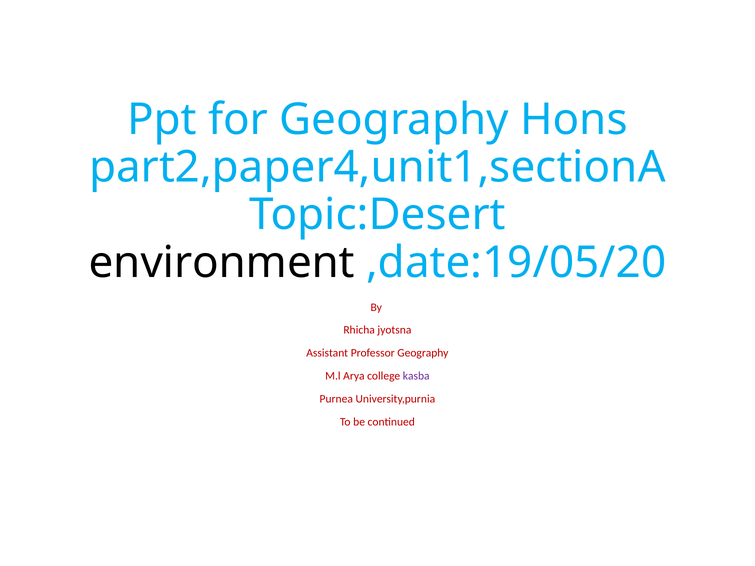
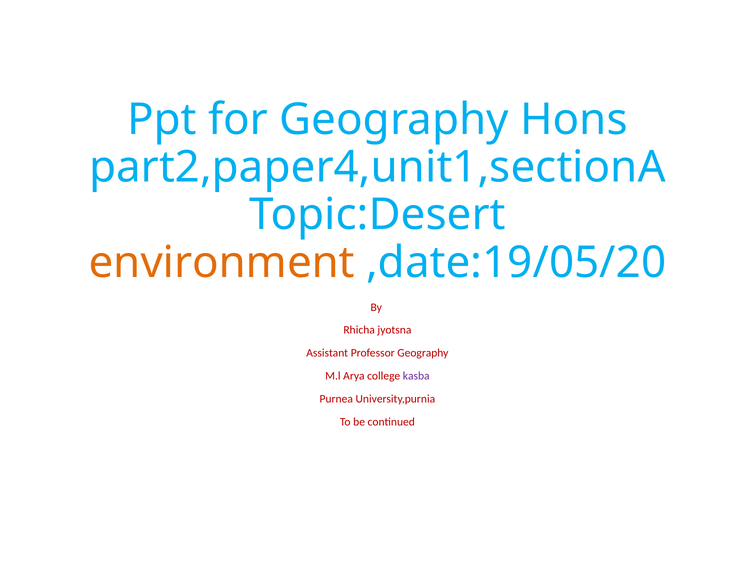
environment colour: black -> orange (222, 263)
